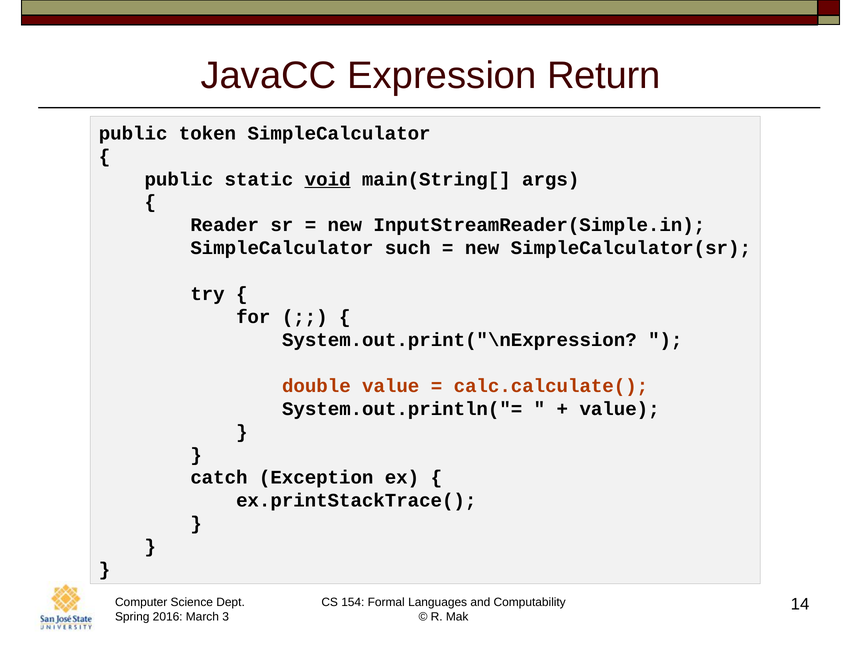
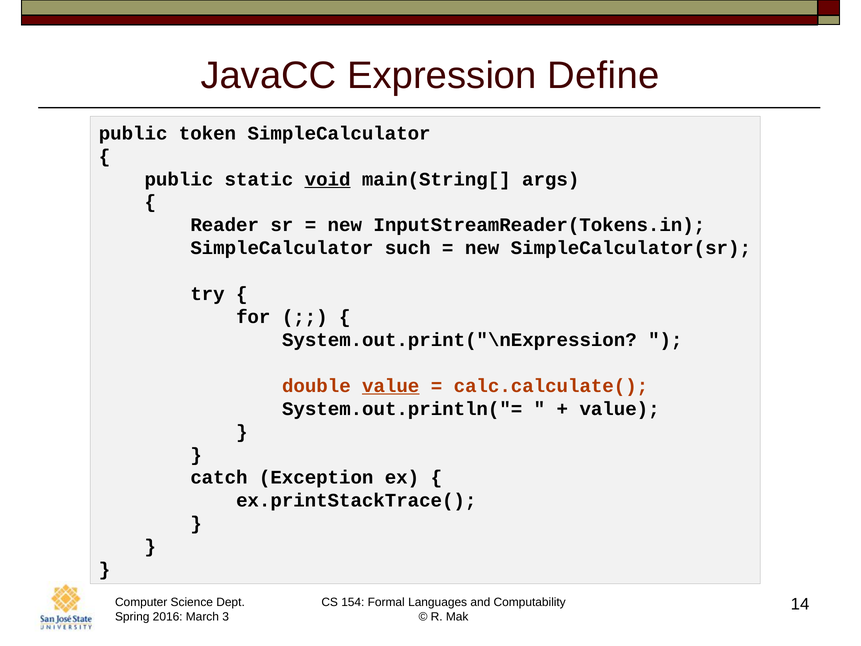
Return: Return -> Define (603, 76)
InputStreamReader(Simple.in: InputStreamReader(Simple.in -> InputStreamReader(Tokens.in (539, 225)
value underline: none -> present (391, 386)
